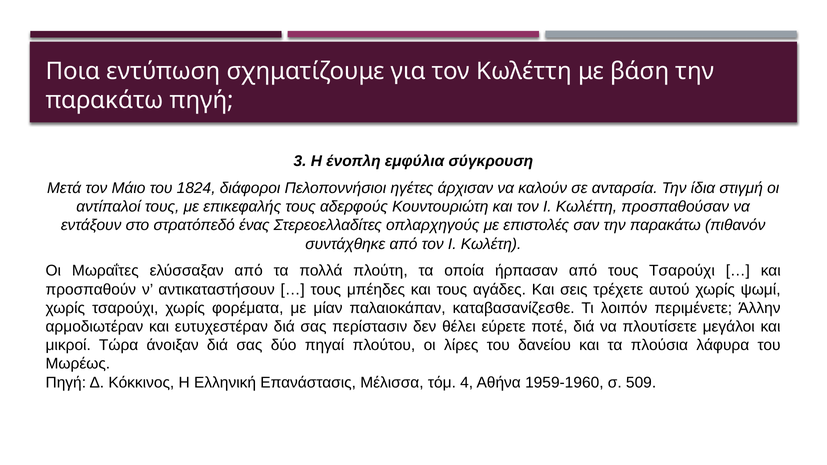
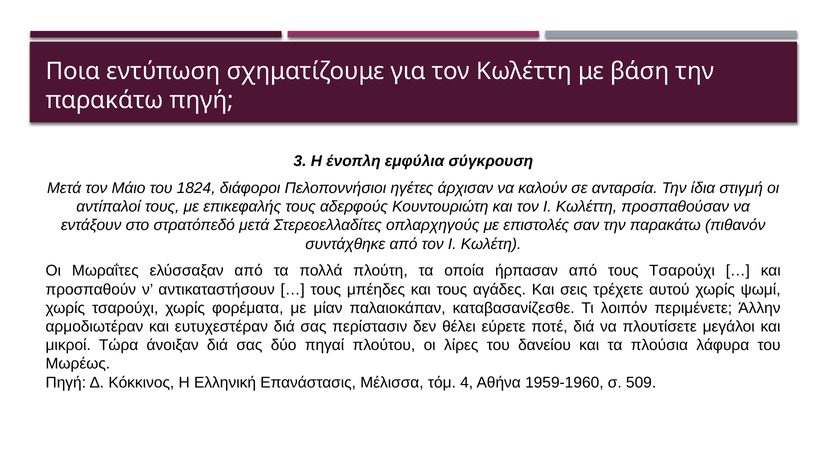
στρατόπεδό ένας: ένας -> μετά (254, 225)
